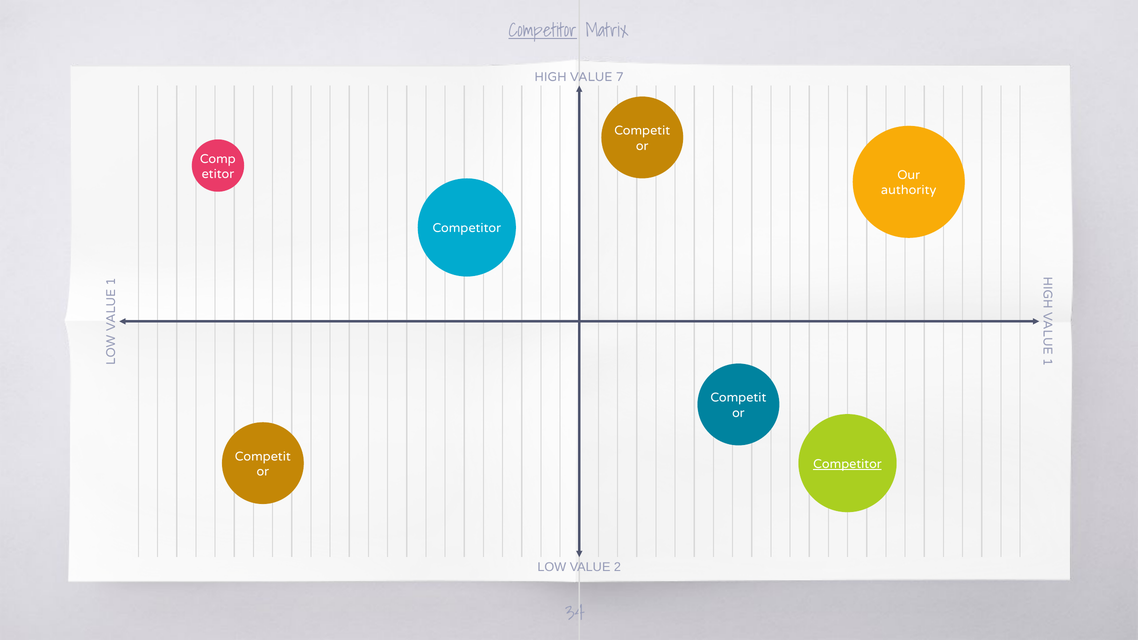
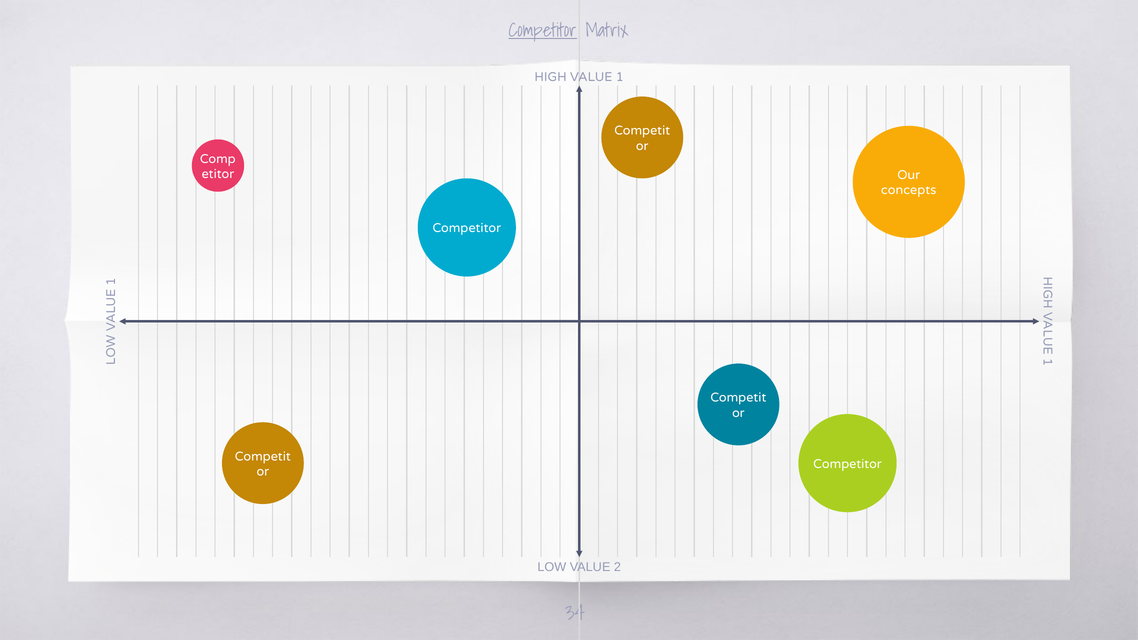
VALUE 7: 7 -> 1 (620, 77)
authority: authority -> concepts (909, 190)
Competitor underline: present -> none (847, 464)
